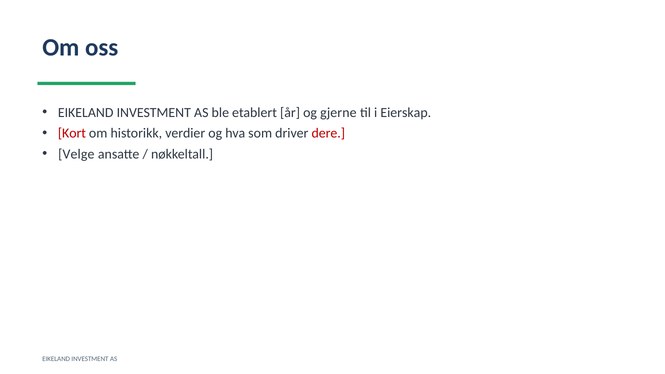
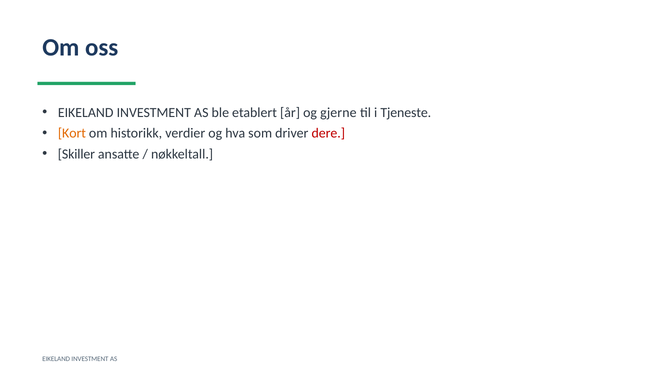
Eierskap: Eierskap -> Tjeneste (406, 113)
Kort colour: red -> orange (72, 133)
Velge: Velge -> Skiller (76, 154)
